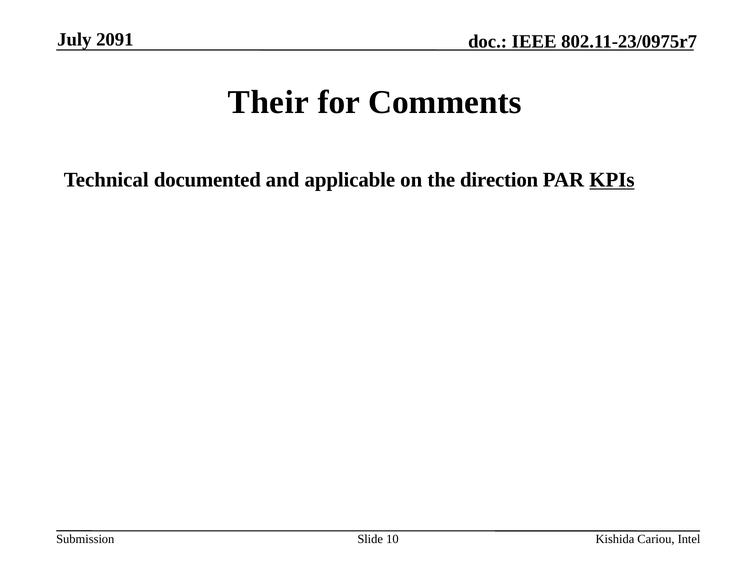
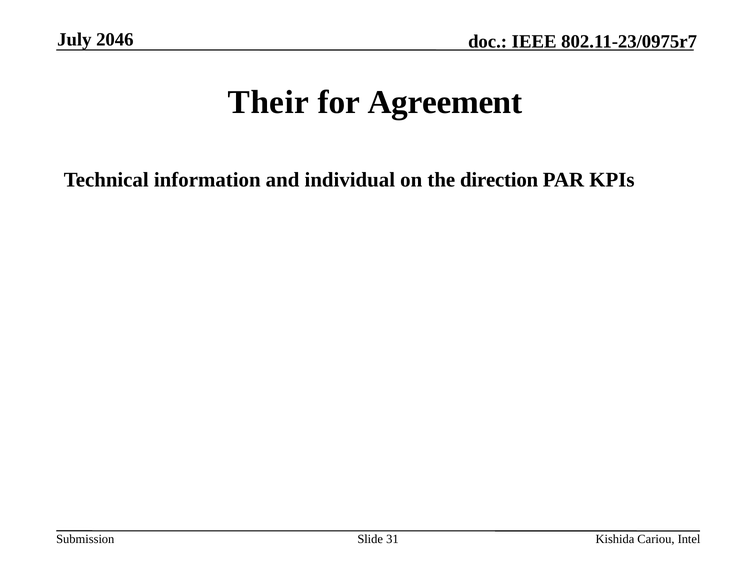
2091: 2091 -> 2046 (115, 40)
Comments: Comments -> Agreement (445, 102)
documented: documented -> information (207, 180)
applicable: applicable -> individual (350, 180)
KPIs underline: present -> none (612, 180)
10: 10 -> 31 (392, 539)
